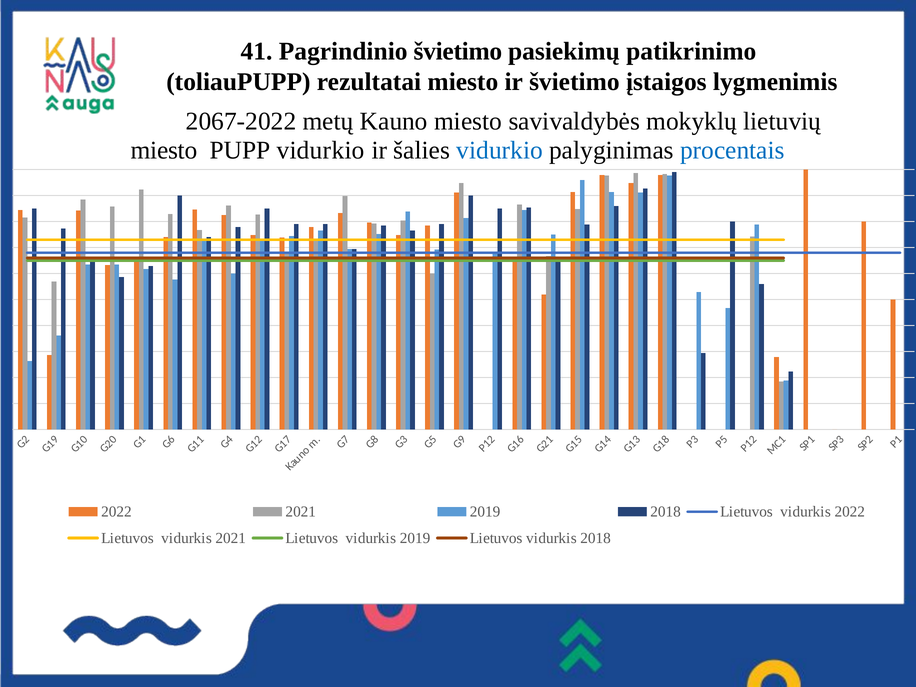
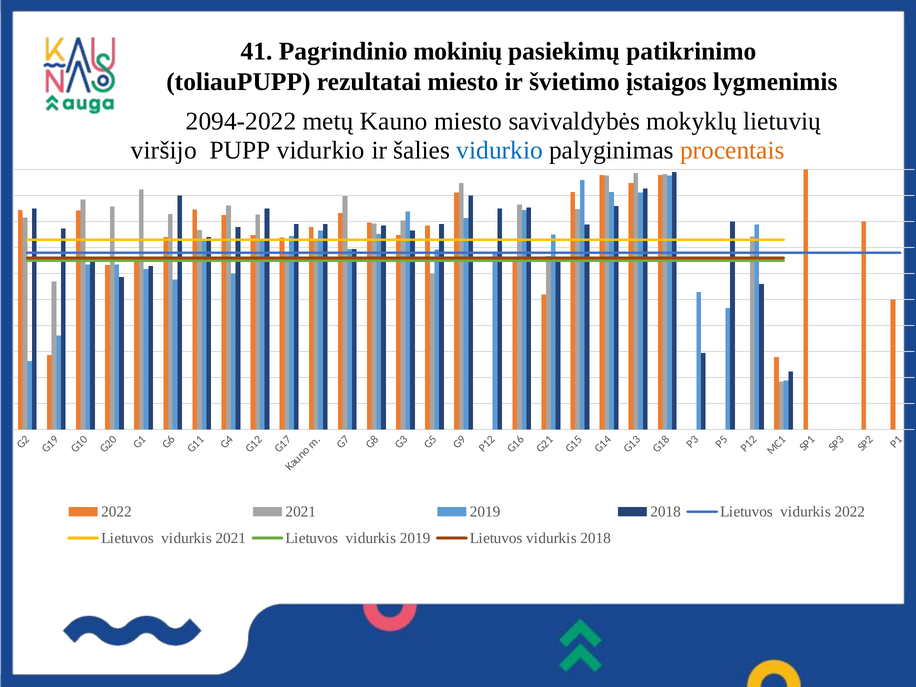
Pagrindinio švietimo: švietimo -> mokinių (458, 51)
2067-2022: 2067-2022 -> 2094-2022 (241, 122)
miesto: miesto -> viršijo (164, 150)
procentais colour: blue -> orange (732, 150)
